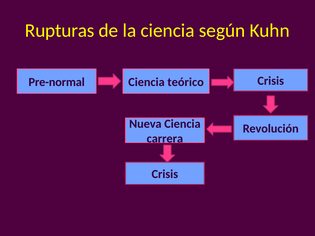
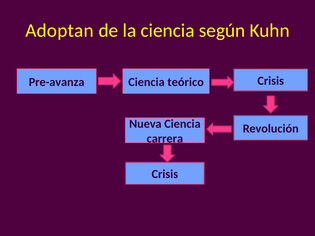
Rupturas: Rupturas -> Adoptan (60, 30)
Pre-normal: Pre-normal -> Pre-avanza (57, 82)
